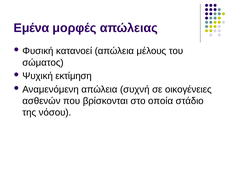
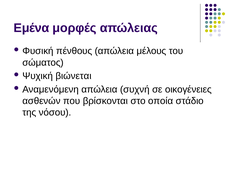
κατανοεί: κατανοεί -> πένθους (74, 51)
εκτίμηση: εκτίμηση -> βιώνεται (74, 76)
